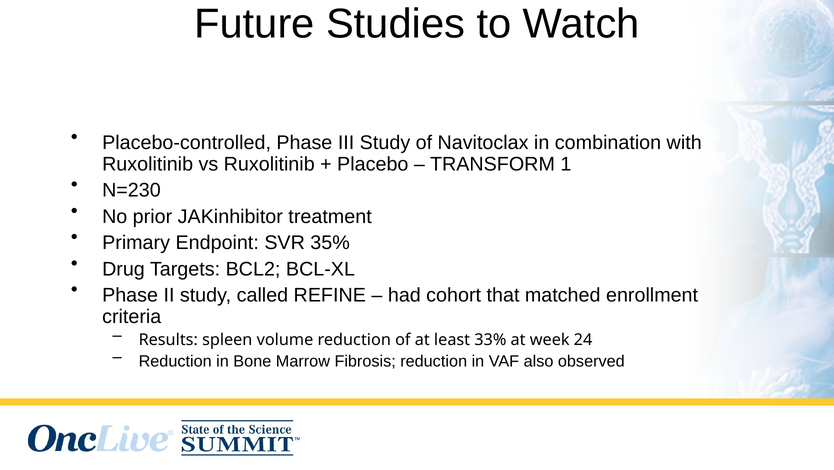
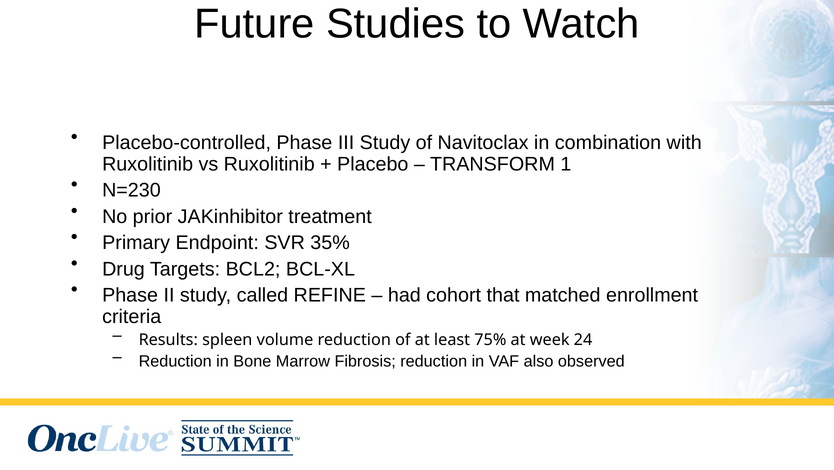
33%: 33% -> 75% (490, 340)
